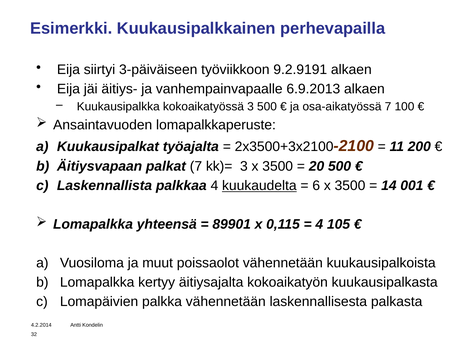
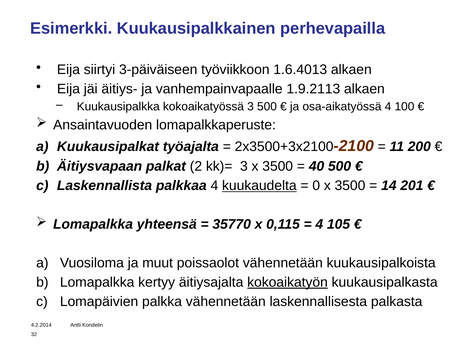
9.2.9191: 9.2.9191 -> 1.6.4013 (300, 70)
6.9.2013: 6.9.2013 -> 1.9.2113 (313, 89)
osa-aikatyössä 7: 7 -> 4 (388, 107)
palkat 7: 7 -> 2 (196, 167)
20: 20 -> 40 (317, 167)
6: 6 -> 0 (316, 186)
001: 001 -> 201 (412, 186)
89901: 89901 -> 35770 (232, 225)
kokoaikatyön underline: none -> present (288, 283)
